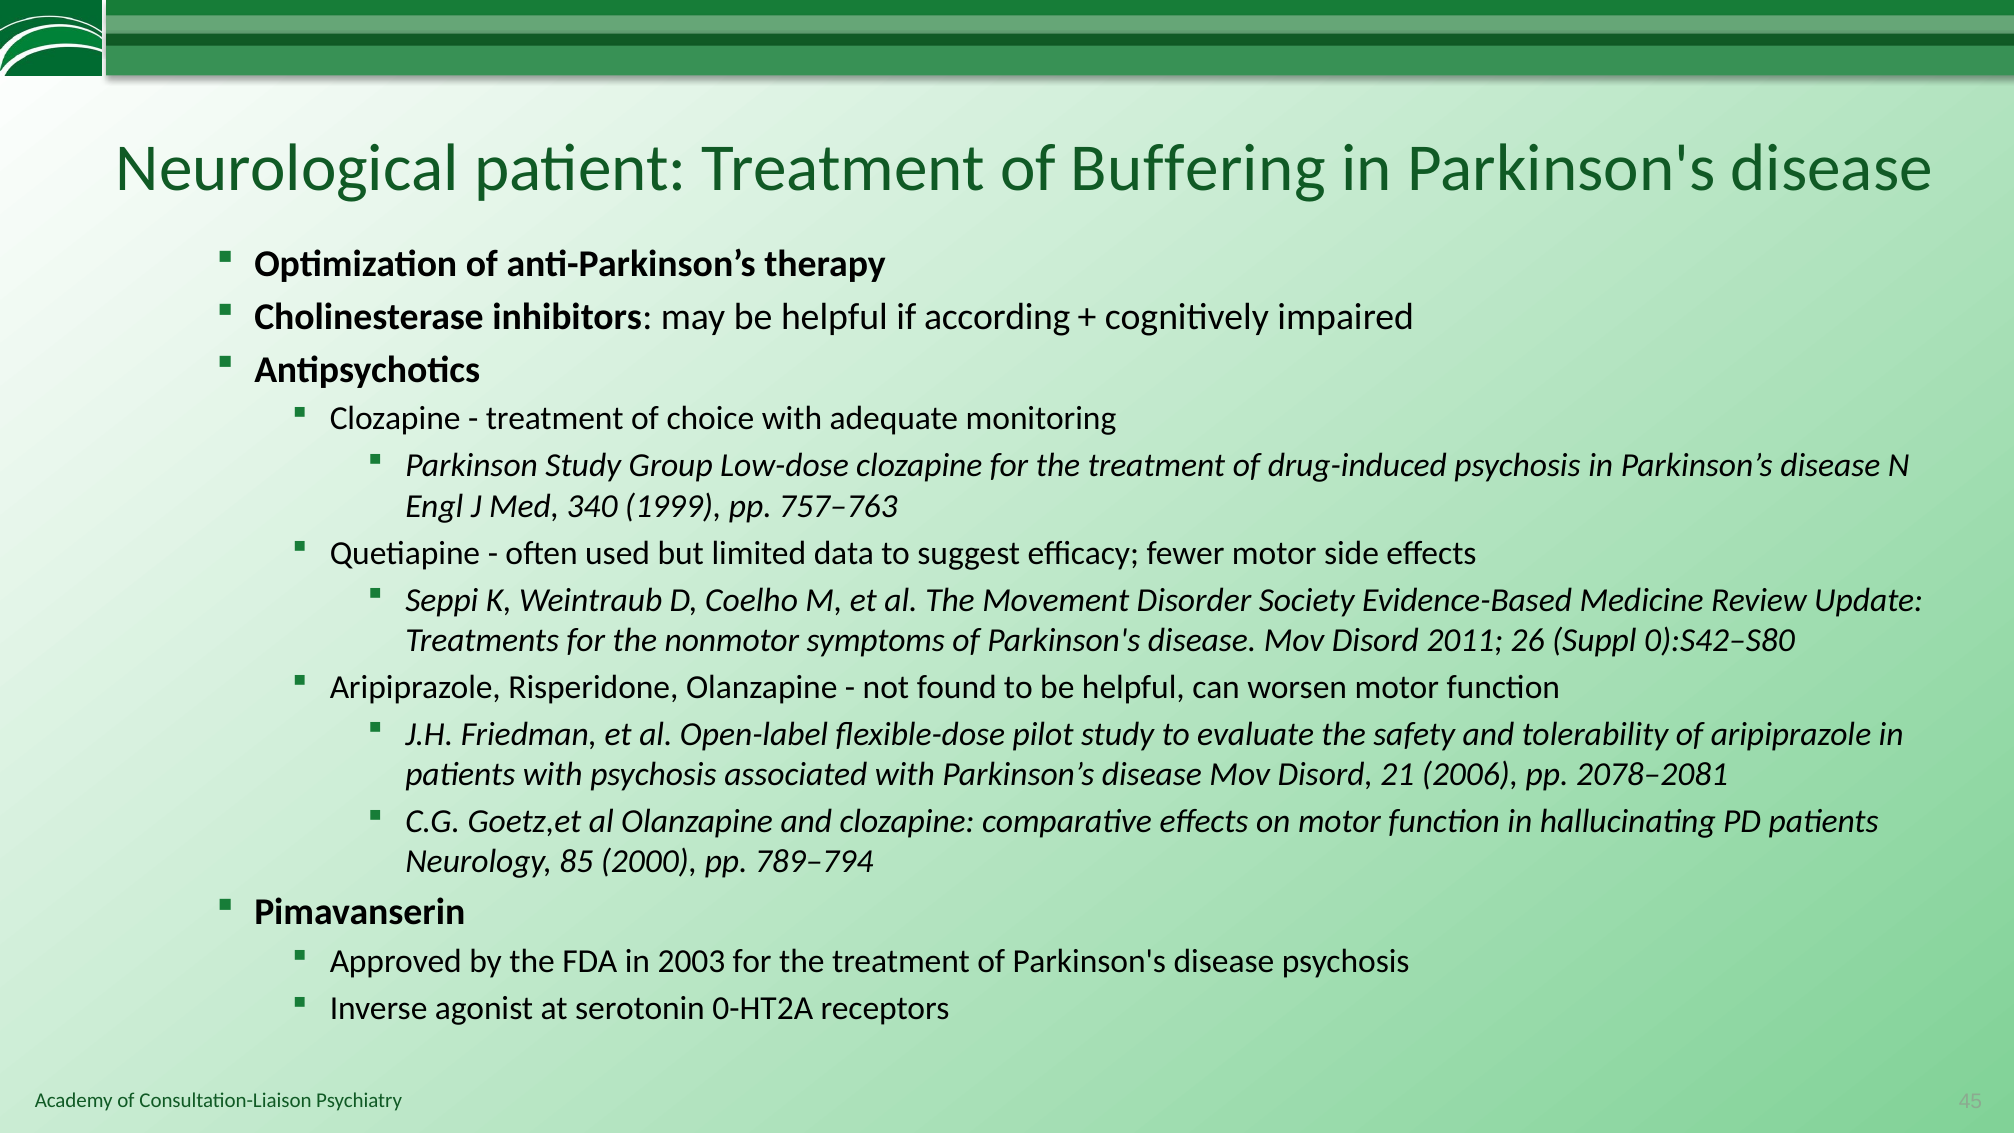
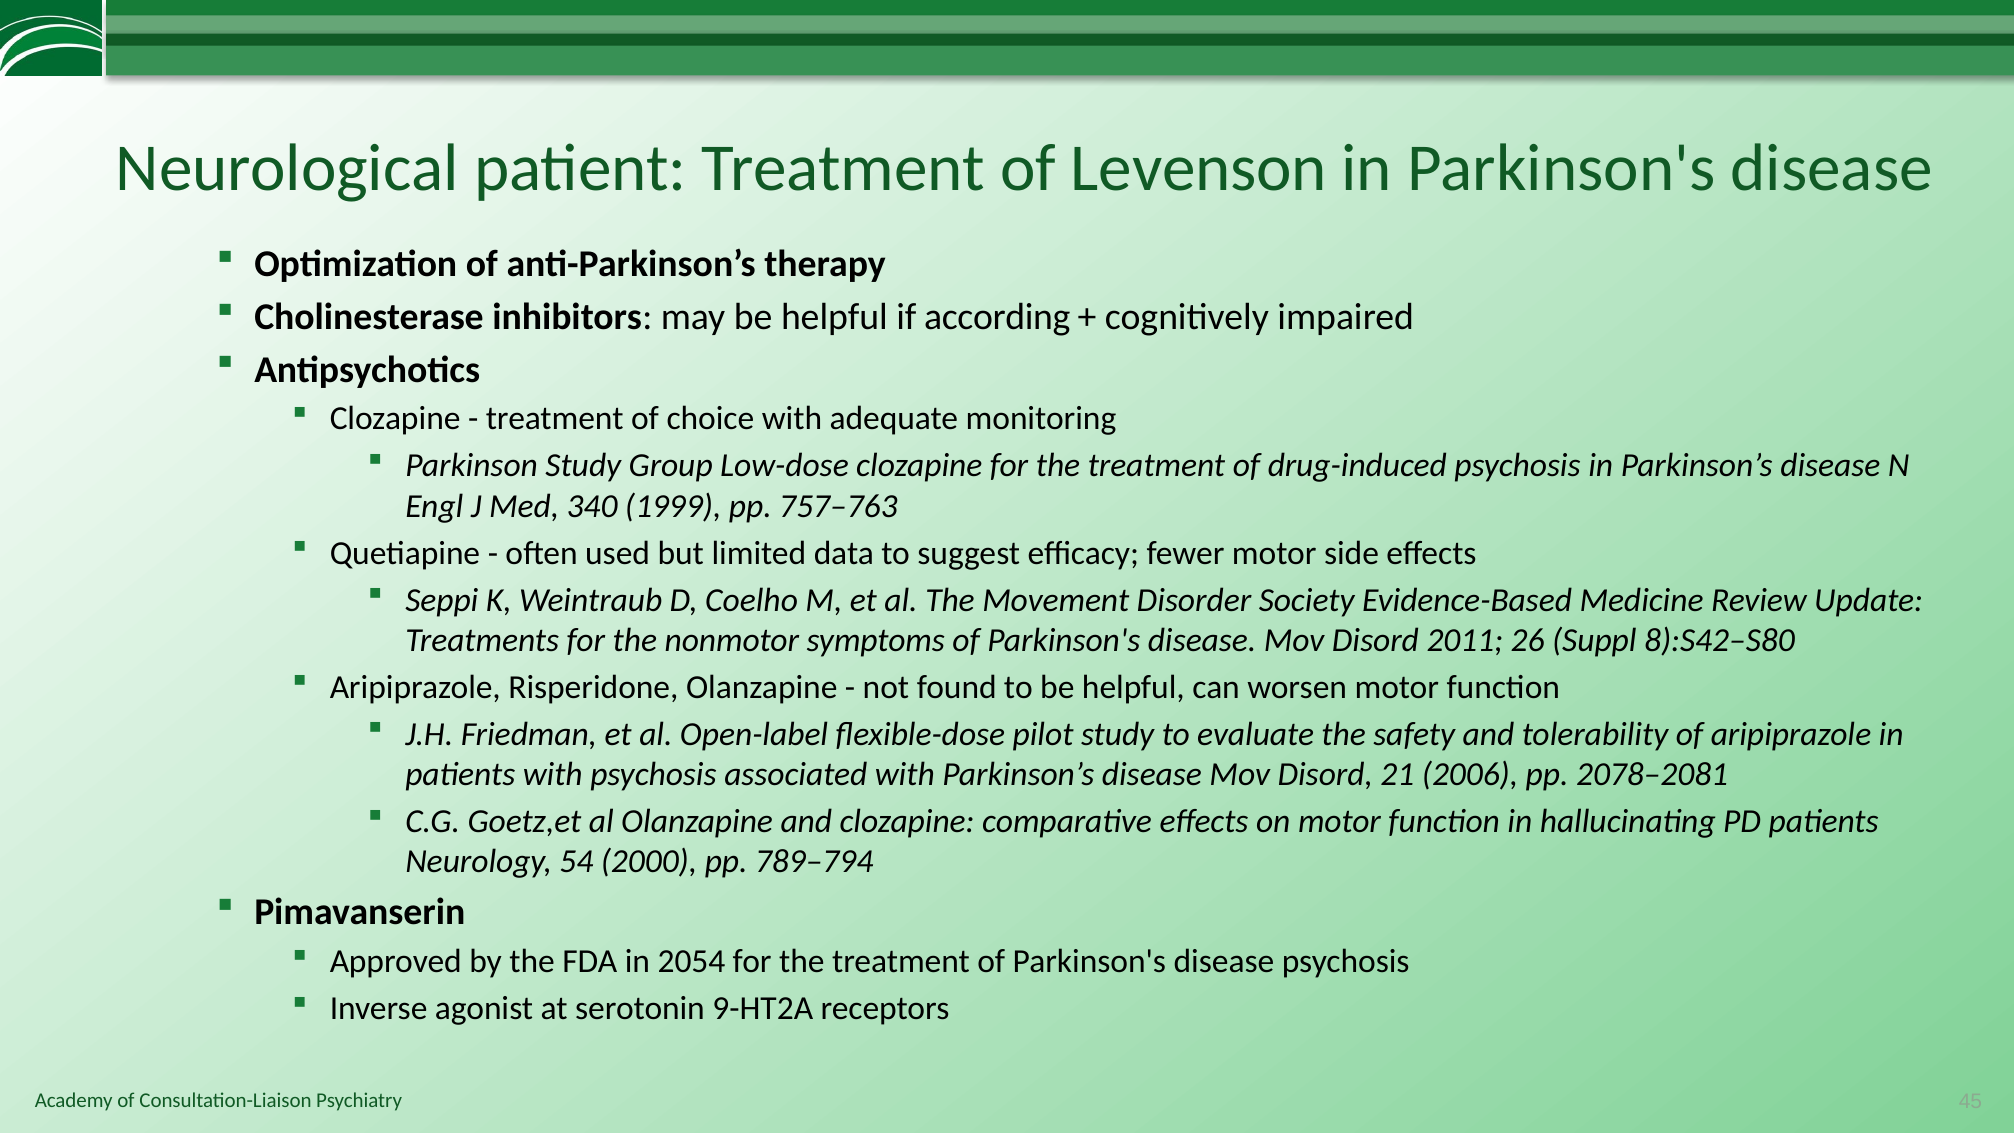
Buffering: Buffering -> Levenson (1199, 168)
0):S42–S80: 0):S42–S80 -> 8):S42–S80 (1719, 640)
85: 85 -> 54 (576, 862)
2003: 2003 -> 2054 (691, 962)
0-HT2A: 0-HT2A -> 9-HT2A (763, 1009)
